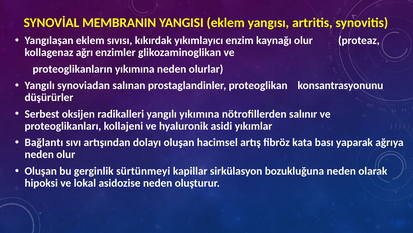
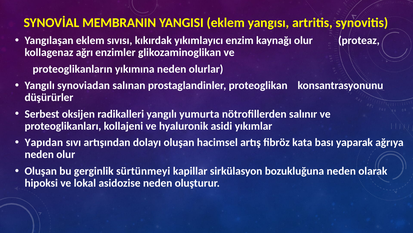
yangılı yıkımına: yıkımına -> yumurta (199, 114)
Bağlantı: Bağlantı -> Yapıdan (44, 142)
